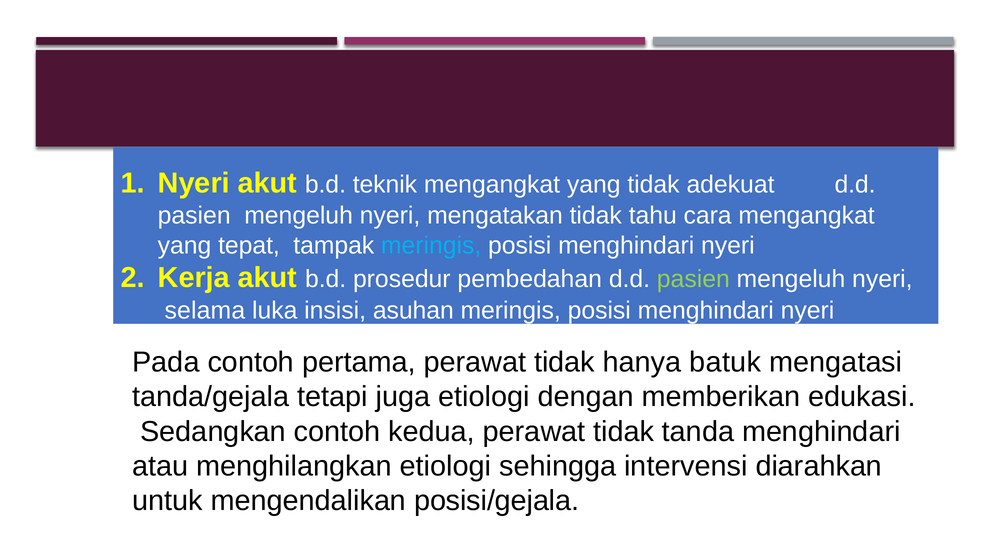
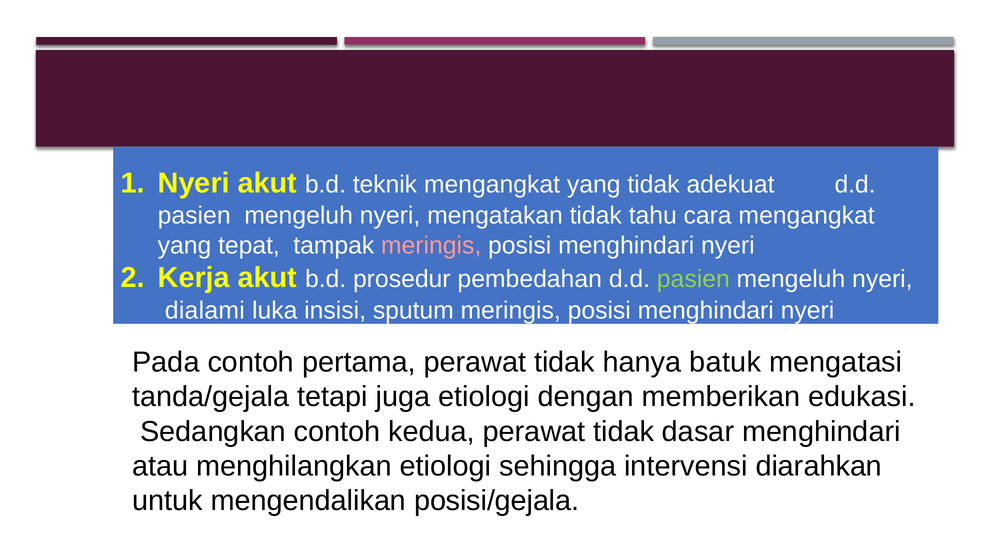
meringis colour: light blue -> pink (431, 246)
selama: selama -> dialami (205, 311)
asuhan: asuhan -> sputum (413, 311)
tanda: tanda -> dasar (698, 431)
